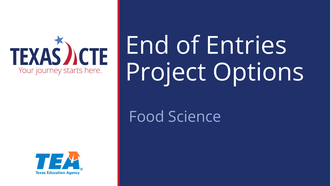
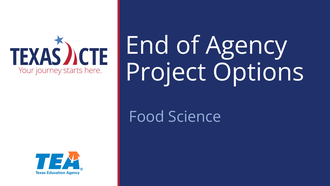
Entries: Entries -> Agency (246, 46)
